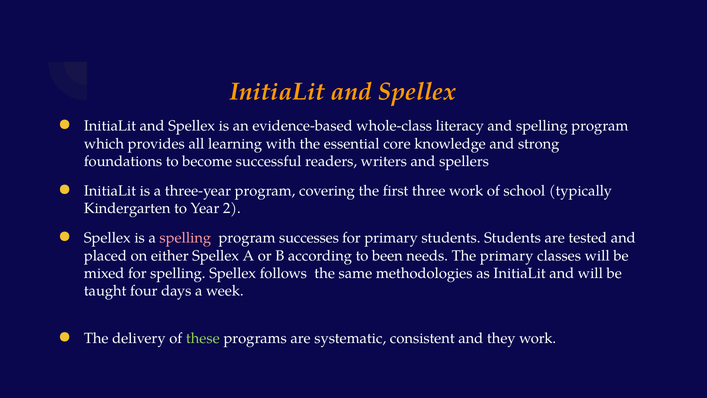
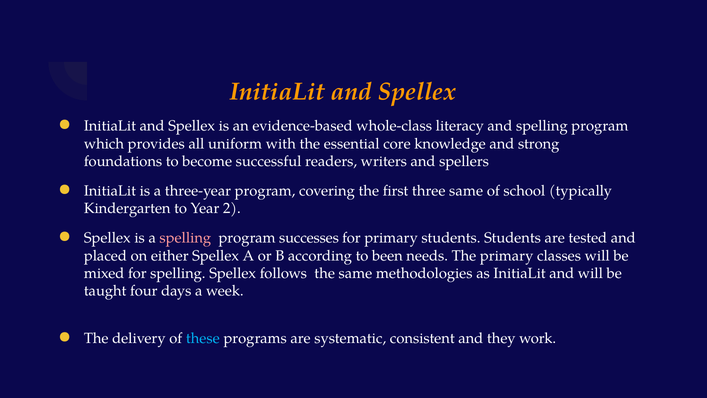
learning: learning -> uniform (235, 144)
three work: work -> same (466, 191)
these colour: light green -> light blue (203, 338)
